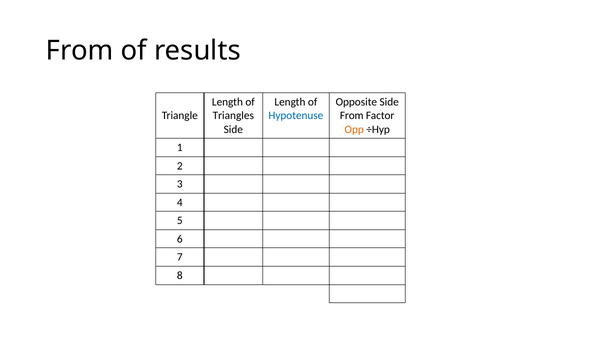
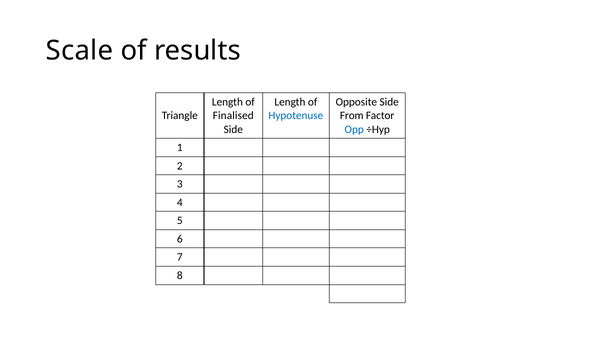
From: From -> Scale (80, 50)
Triangles: Triangles -> Finalised (233, 115)
Opp colour: orange -> blue (354, 129)
